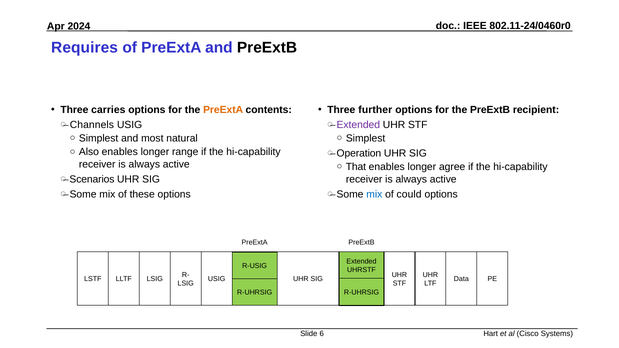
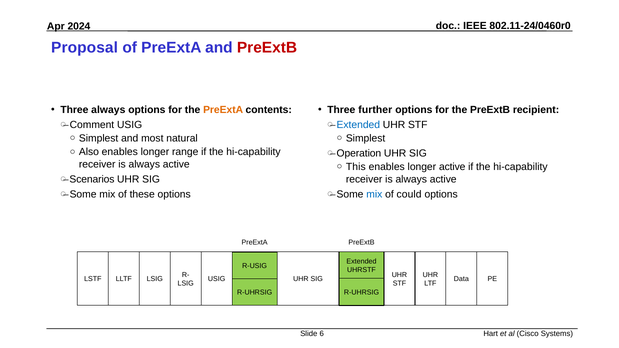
Requires: Requires -> Proposal (85, 48)
PreExtB colour: black -> red (267, 48)
Three carries: carries -> always (108, 110)
Channels: Channels -> Comment (92, 125)
Extended colour: purple -> blue (358, 125)
That: That -> This (356, 167)
longer agree: agree -> active (452, 167)
